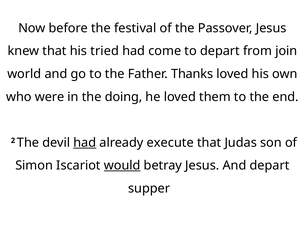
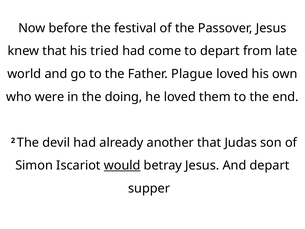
join: join -> late (286, 51)
Thanks: Thanks -> Plague (192, 74)
had underline: present -> none (85, 142)
execute: execute -> another (170, 142)
